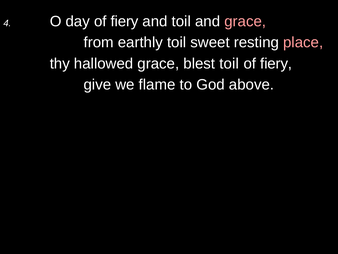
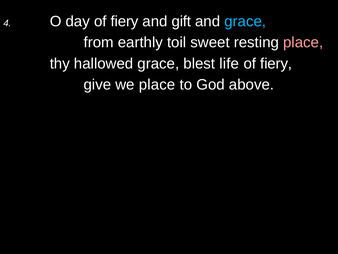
and toil: toil -> gift (181, 21)
grace colour: pink -> light blue (245, 21)
blest toil: toil -> life (229, 63)
we flame: flame -> place (157, 84)
